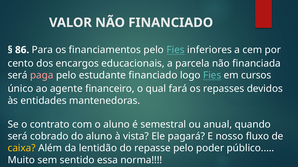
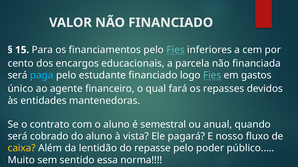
86: 86 -> 15 (22, 50)
paga colour: pink -> light blue (42, 76)
cursos: cursos -> gastos (256, 76)
